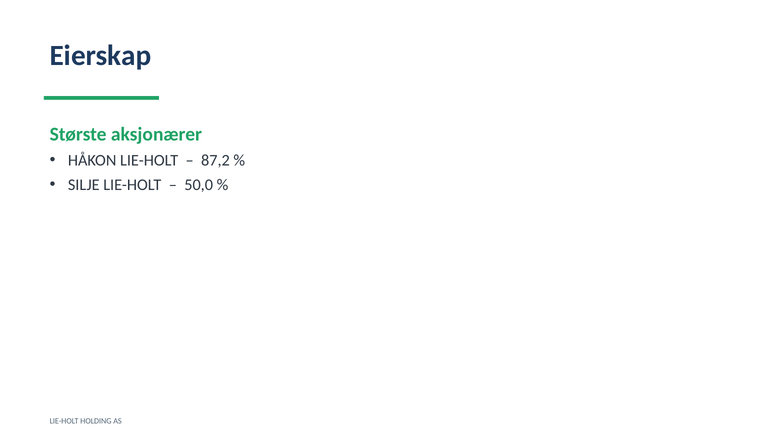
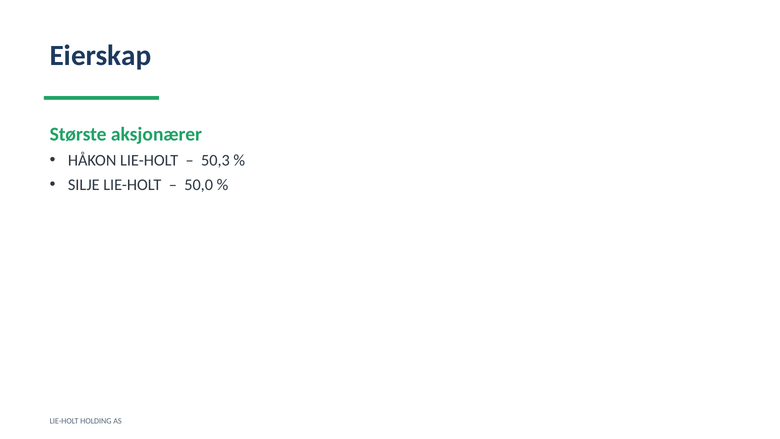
87,2: 87,2 -> 50,3 (215, 160)
